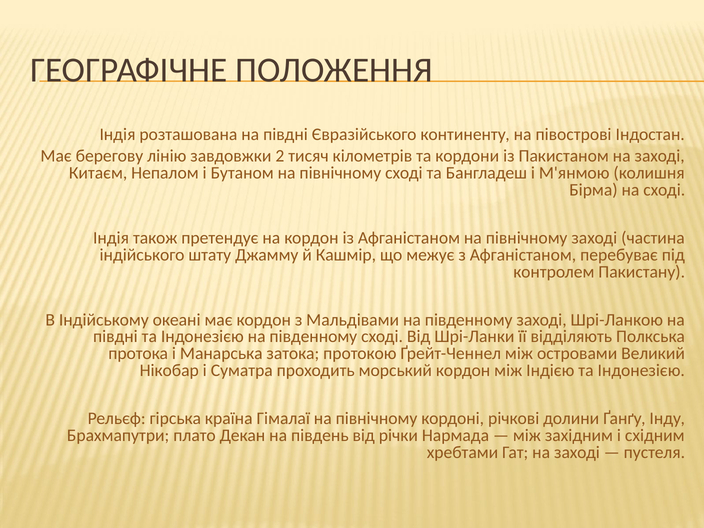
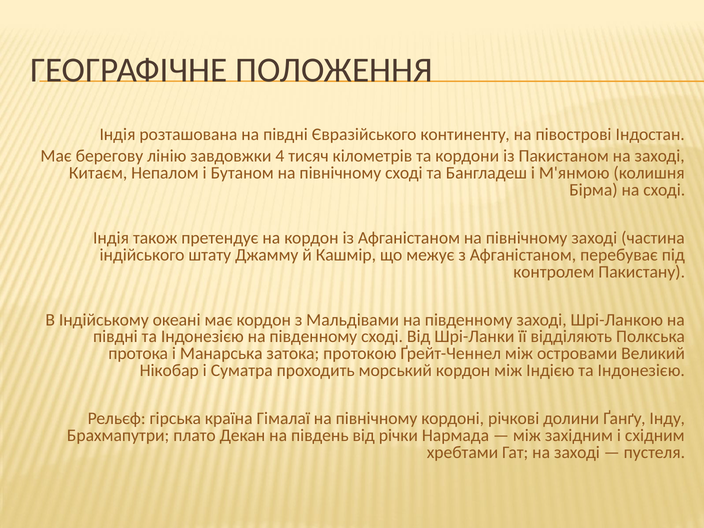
2: 2 -> 4 (280, 156)
